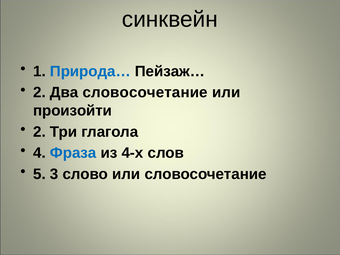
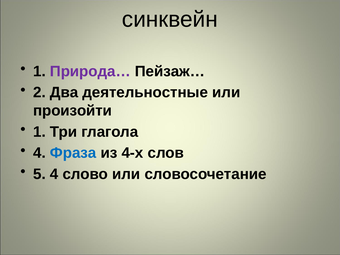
Природа… colour: blue -> purple (90, 71)
Два словосочетание: словосочетание -> деятельностные (145, 92)
2: 2 -> 1 (39, 132)
5 3: 3 -> 4 (54, 174)
